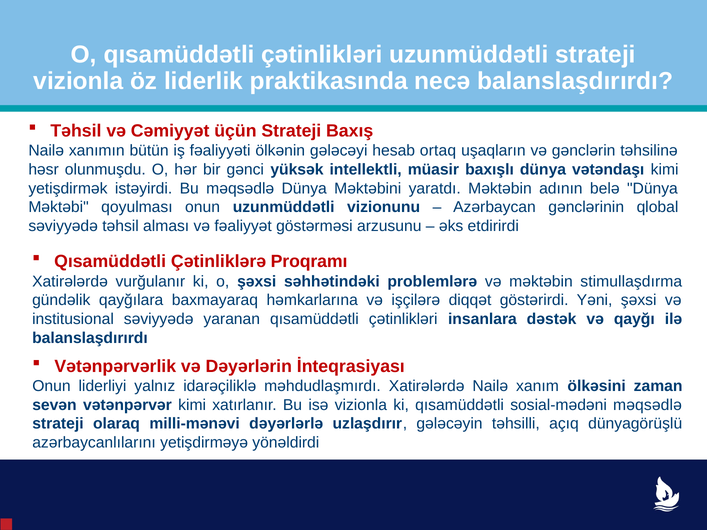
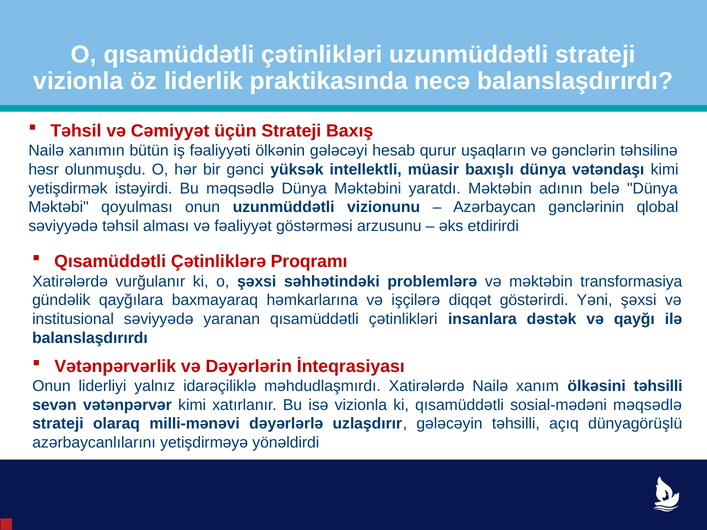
ortaq: ortaq -> qurur (438, 151)
stimullaşdırma: stimullaşdırma -> transformasiya (631, 282)
ölkəsini zaman: zaman -> təhsilli (658, 386)
